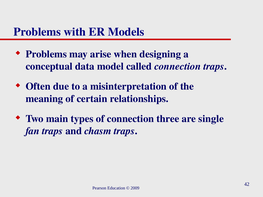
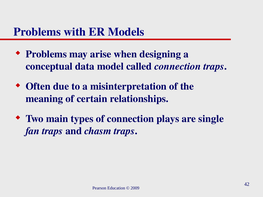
three: three -> plays (168, 119)
